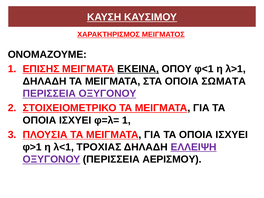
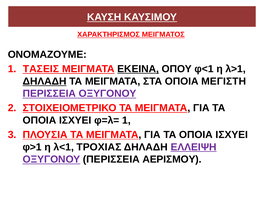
ΕΠΙΣΗΣ: ΕΠΙΣΗΣ -> ΤΑΣΕΙΣ (41, 69)
ΔΗΛΑΔΗ underline: none -> present (45, 81)
ΣΩΜΑΤΑ: ΣΩΜΑΤΑ -> ΜΕΓΙΣΤΗ (224, 81)
